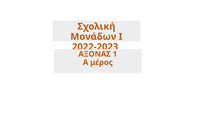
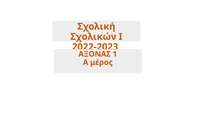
Μονάδων: Μονάδων -> Σχολικών (93, 37)
